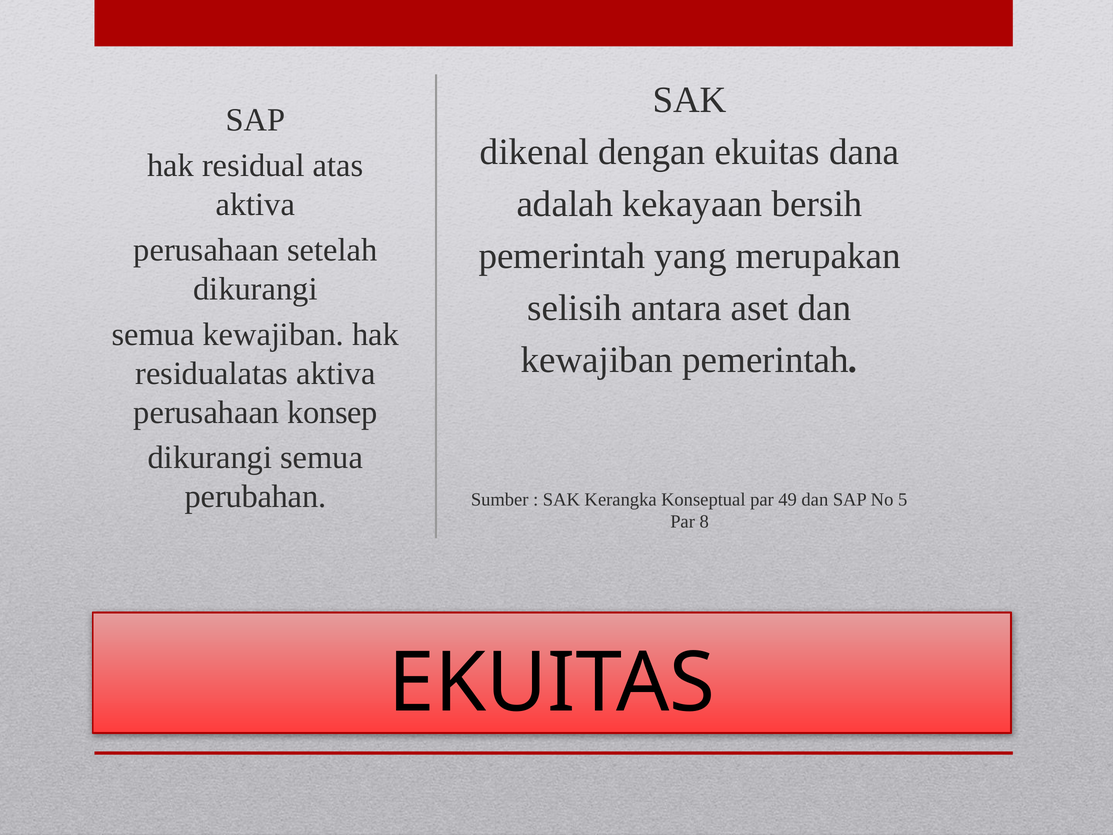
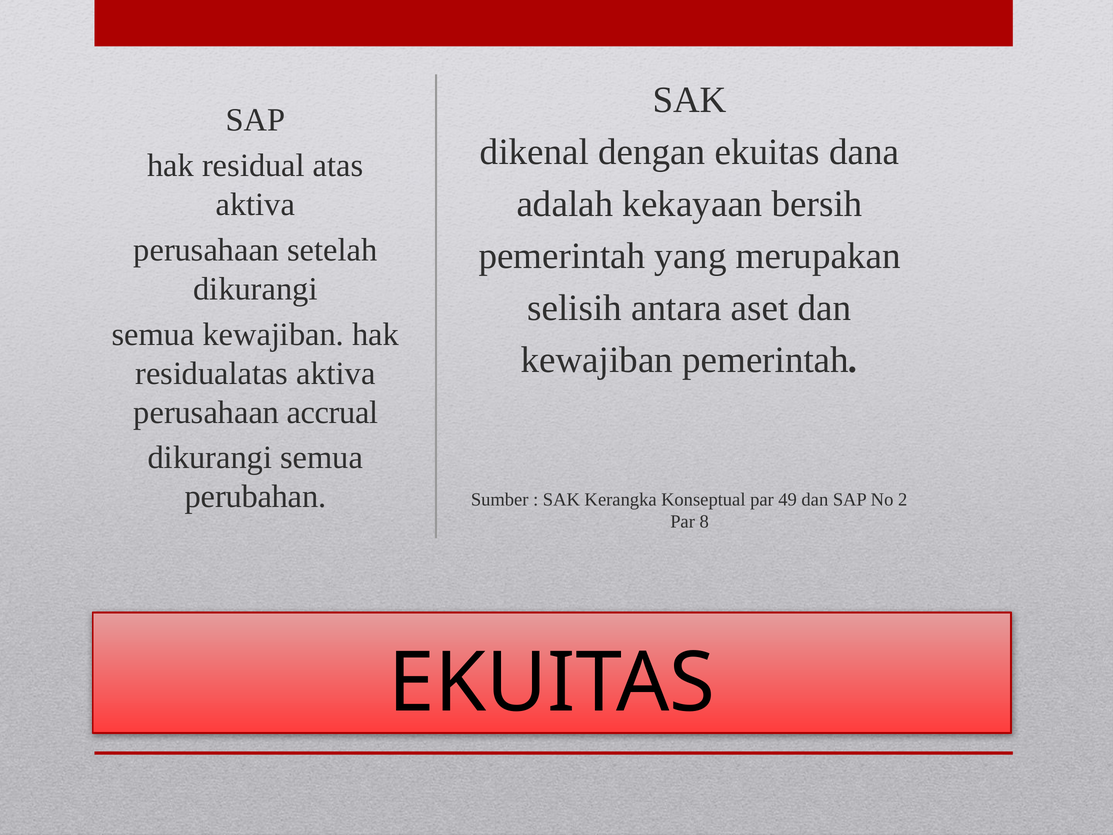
konsep: konsep -> accrual (332, 412)
5: 5 -> 2 (903, 499)
